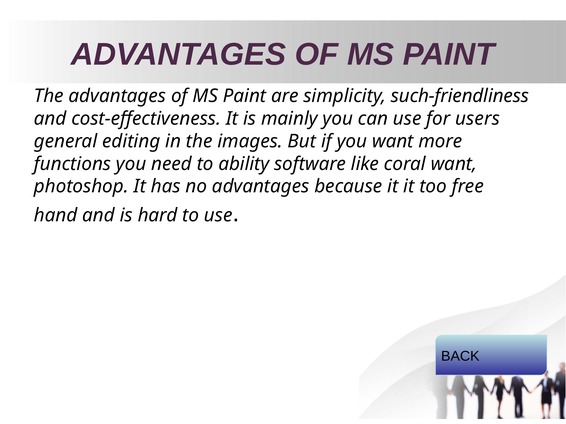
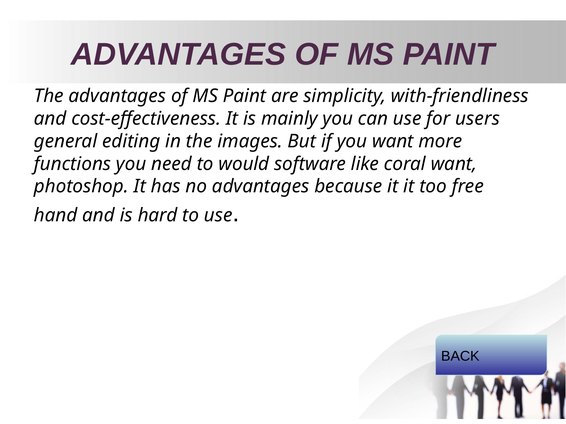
such-friendliness: such-friendliness -> with-friendliness (460, 96)
ability: ability -> would (244, 164)
